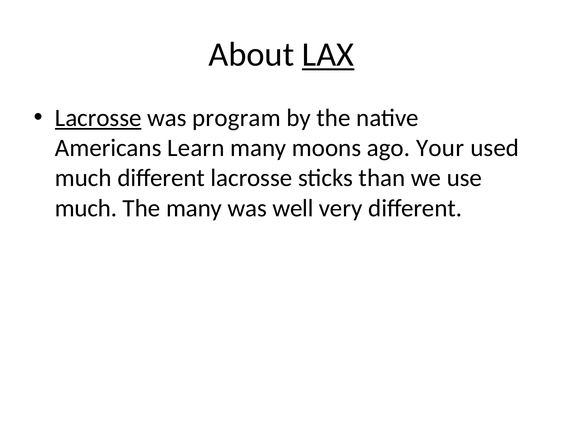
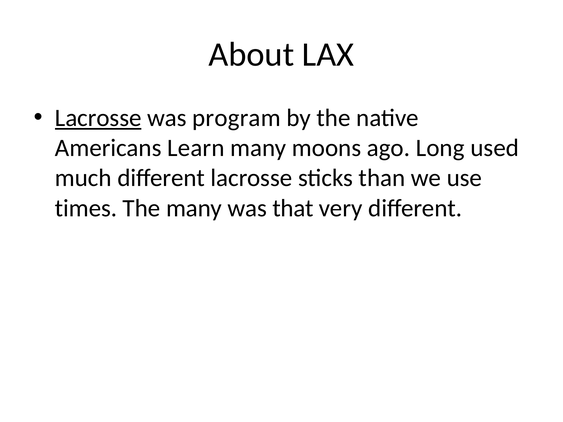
LAX underline: present -> none (328, 55)
Your: Your -> Long (440, 148)
much: much -> times (86, 208)
well: well -> that (293, 208)
